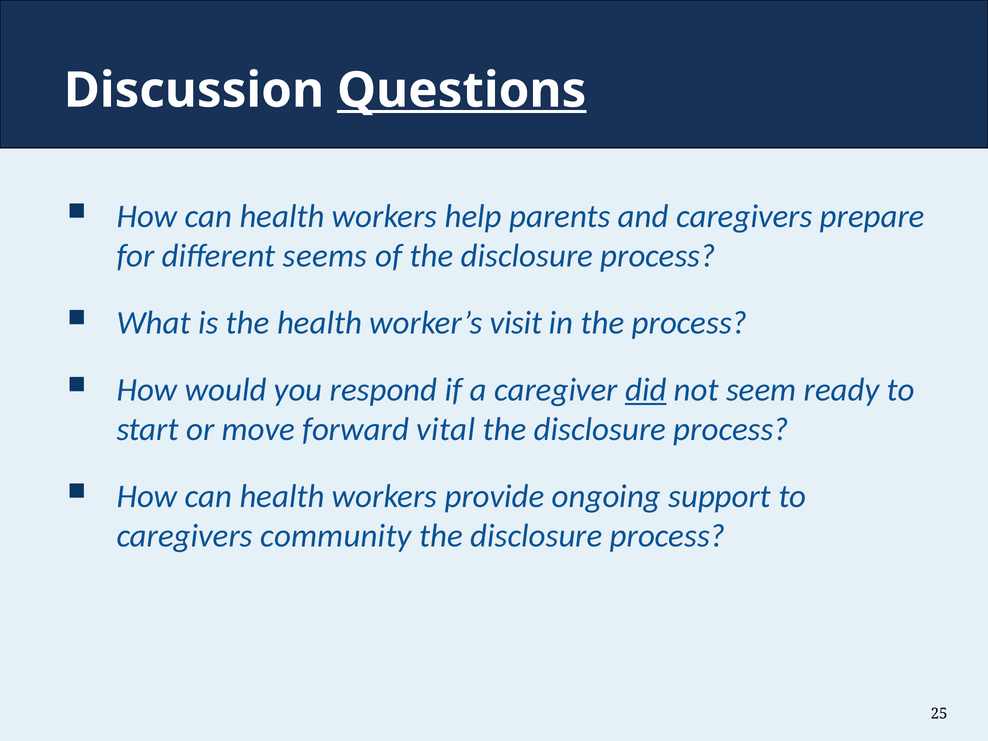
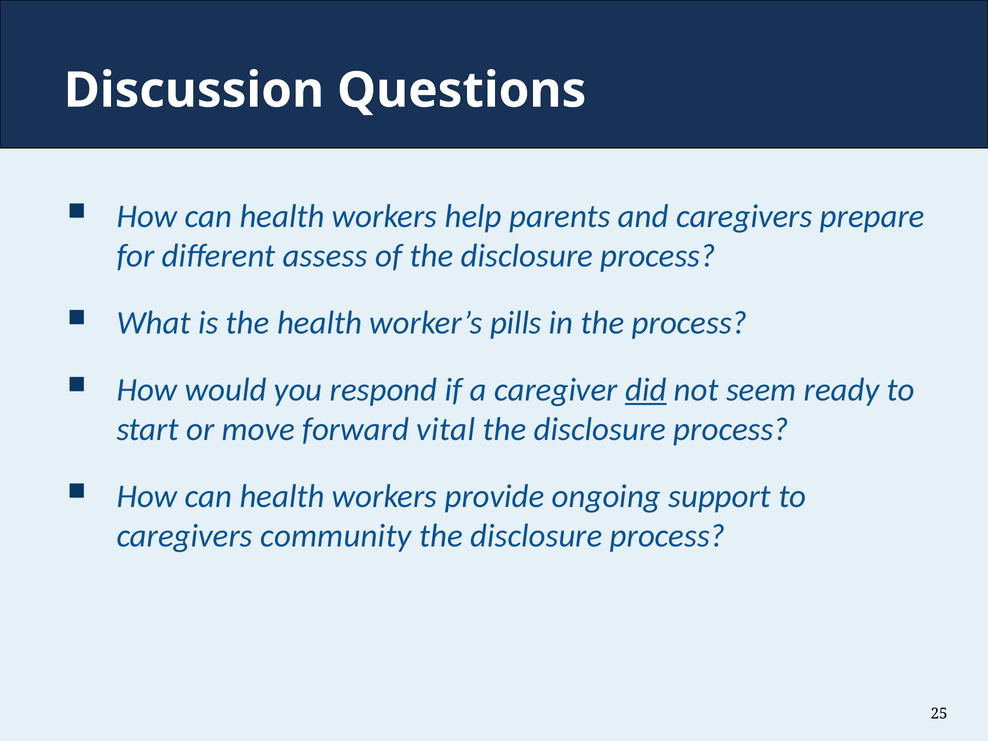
Questions underline: present -> none (462, 90)
seems: seems -> assess (325, 256)
visit: visit -> pills (516, 323)
